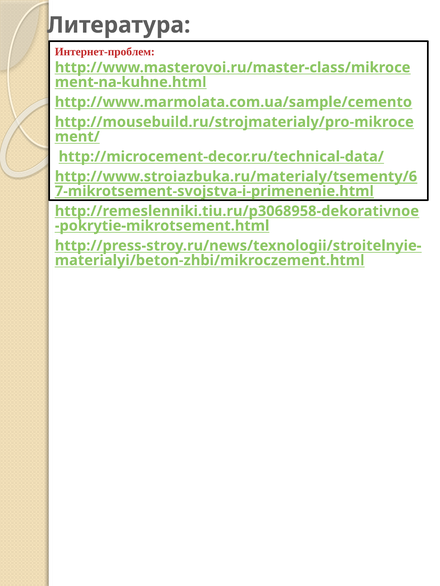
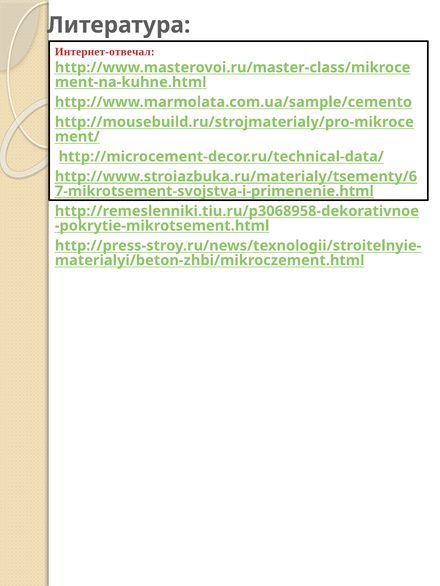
Интернет-проблем: Интернет-проблем -> Интернет-отвечал (105, 52)
